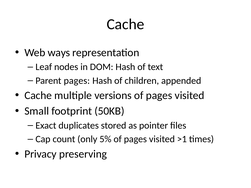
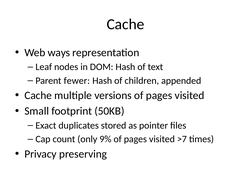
Parent pages: pages -> fewer (77, 81)
5%: 5% -> 9% (105, 139)
>1: >1 -> >7 (182, 139)
